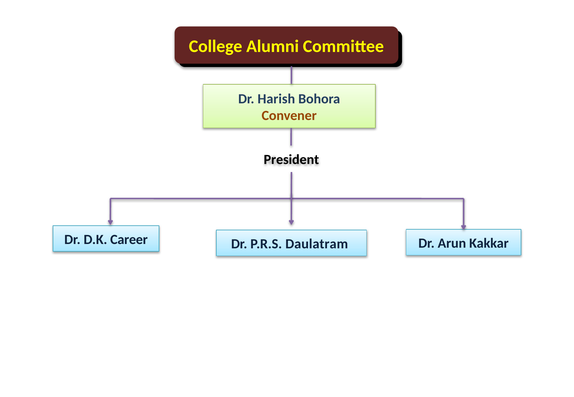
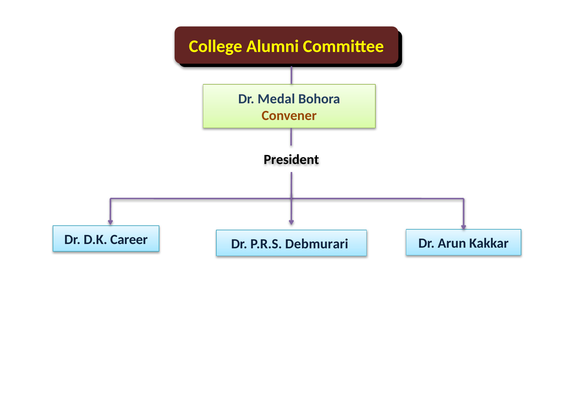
Harish: Harish -> Medal (276, 99)
Daulatram: Daulatram -> Debmurari (317, 244)
